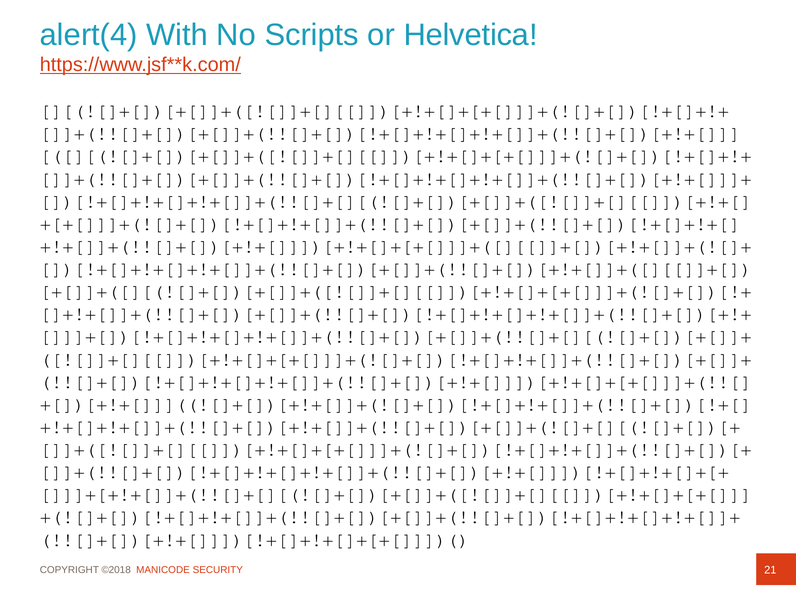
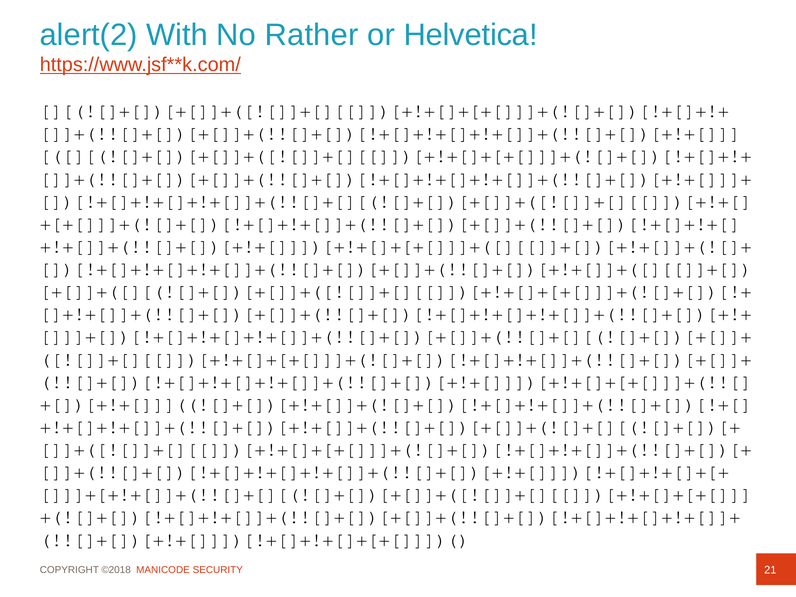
alert(4: alert(4 -> alert(2 (89, 35)
Scripts: Scripts -> Rather (312, 35)
